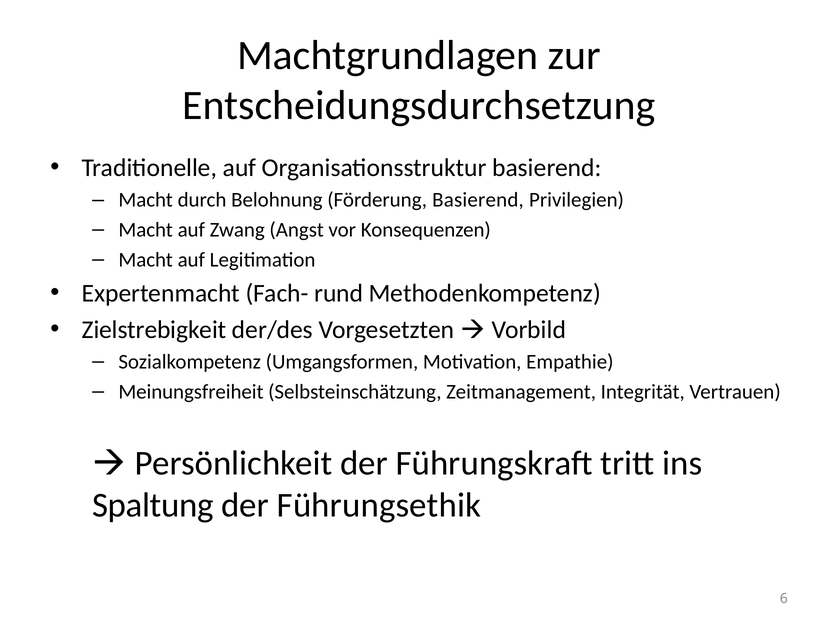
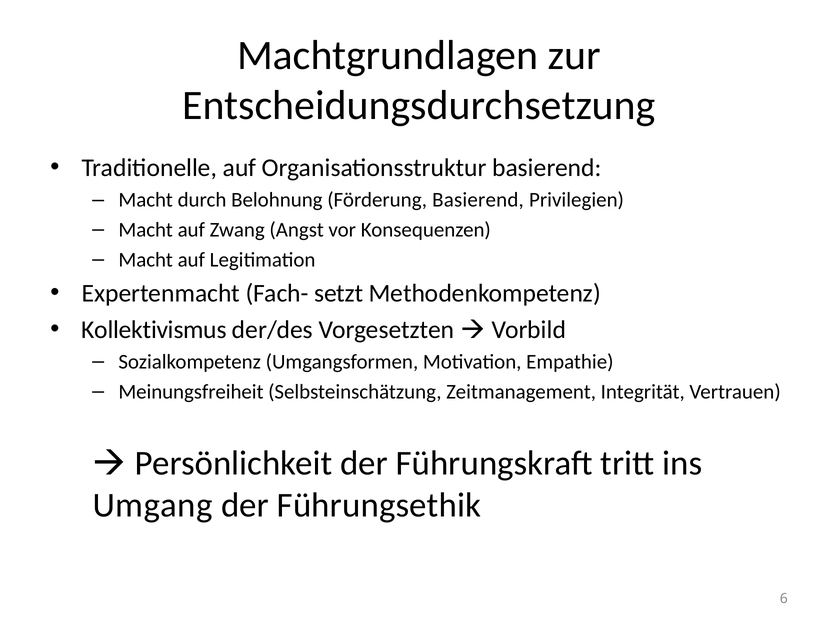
rund: rund -> setzt (339, 294)
Zielstrebigkeit: Zielstrebigkeit -> Kollektivismus (154, 330)
Spaltung: Spaltung -> Umgang (153, 506)
